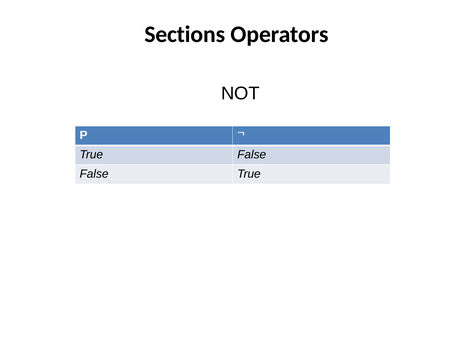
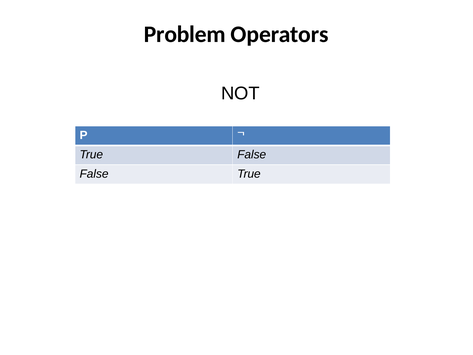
Sections: Sections -> Problem (185, 34)
